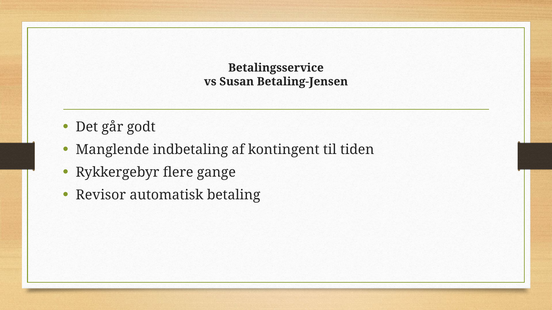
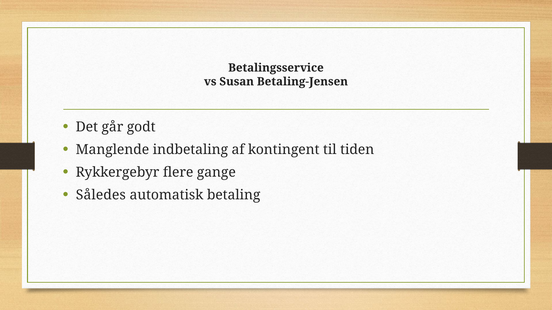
Revisor: Revisor -> Således (101, 195)
